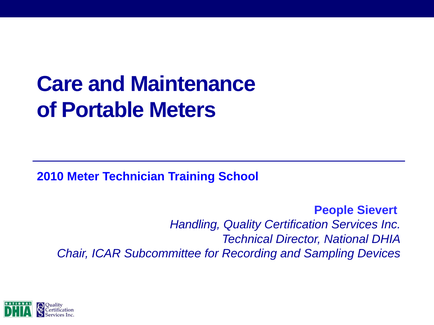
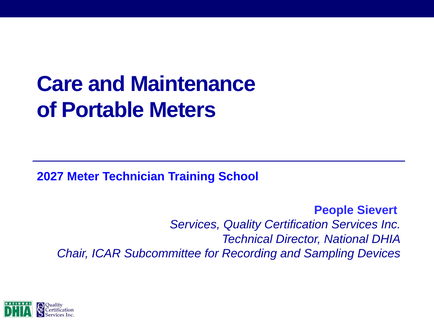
2010: 2010 -> 2027 (50, 177)
Handling: Handling -> Services (195, 225)
